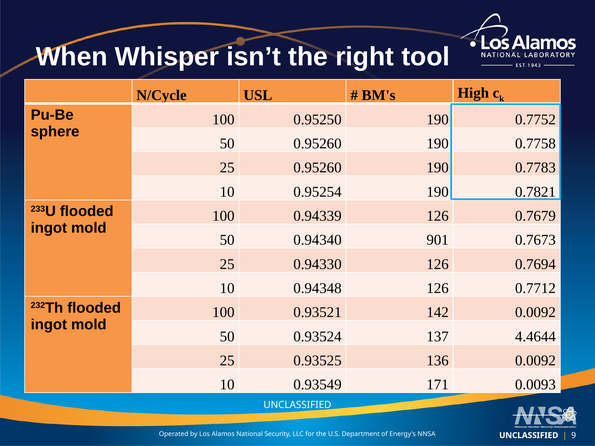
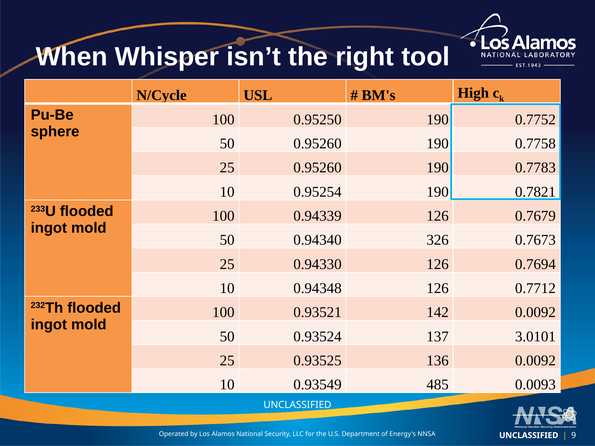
901: 901 -> 326 (438, 240)
4.4644: 4.4644 -> 3.0101 (535, 337)
171: 171 -> 485 (438, 385)
